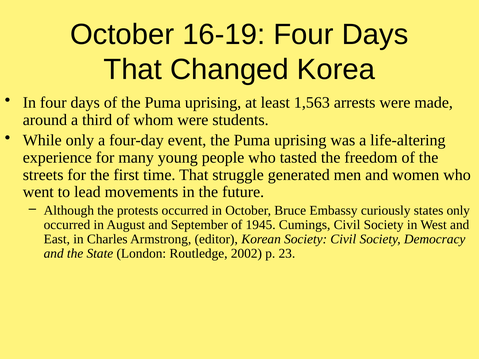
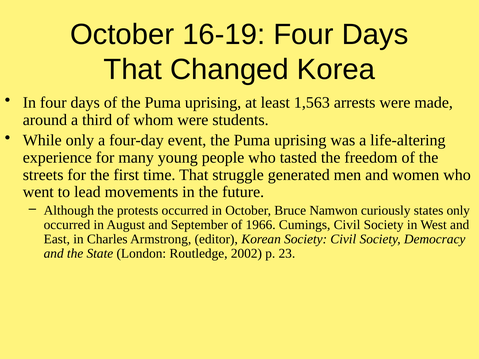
Embassy: Embassy -> Namwon (334, 211)
1945: 1945 -> 1966 (261, 225)
